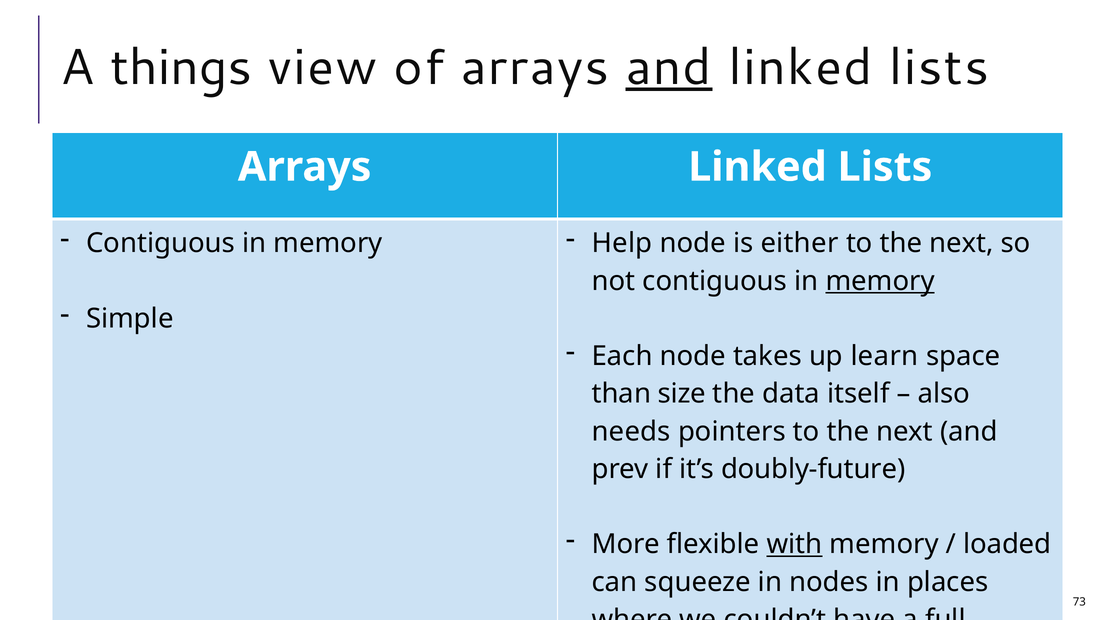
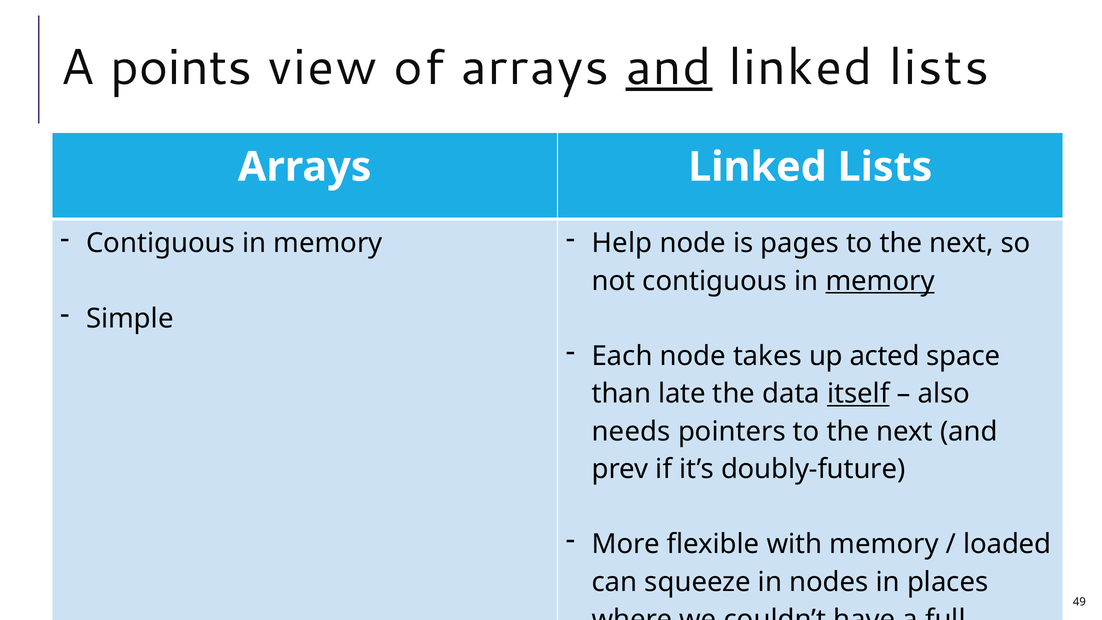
things: things -> points (181, 68)
either: either -> pages (800, 243)
learn: learn -> acted (885, 356)
than size: size -> late (682, 394)
itself underline: none -> present (858, 394)
with underline: present -> none (795, 544)
73: 73 -> 49 (1079, 602)
